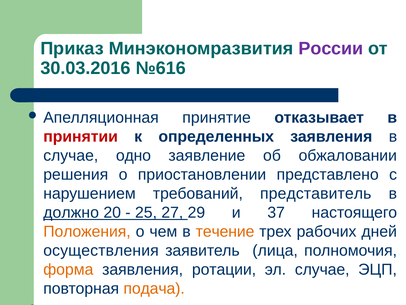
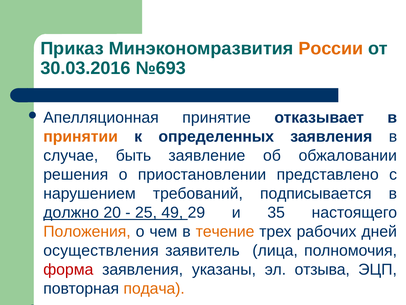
России colour: purple -> orange (331, 48)
№616: №616 -> №693 (161, 68)
принятии colour: red -> orange (81, 136)
одно: одно -> быть (133, 155)
представитель: представитель -> подписывается (316, 193)
27: 27 -> 49 (172, 212)
37: 37 -> 35 (276, 212)
форма colour: orange -> red (68, 269)
ротации: ротации -> указаны (224, 269)
эл случае: случае -> отзыва (322, 269)
